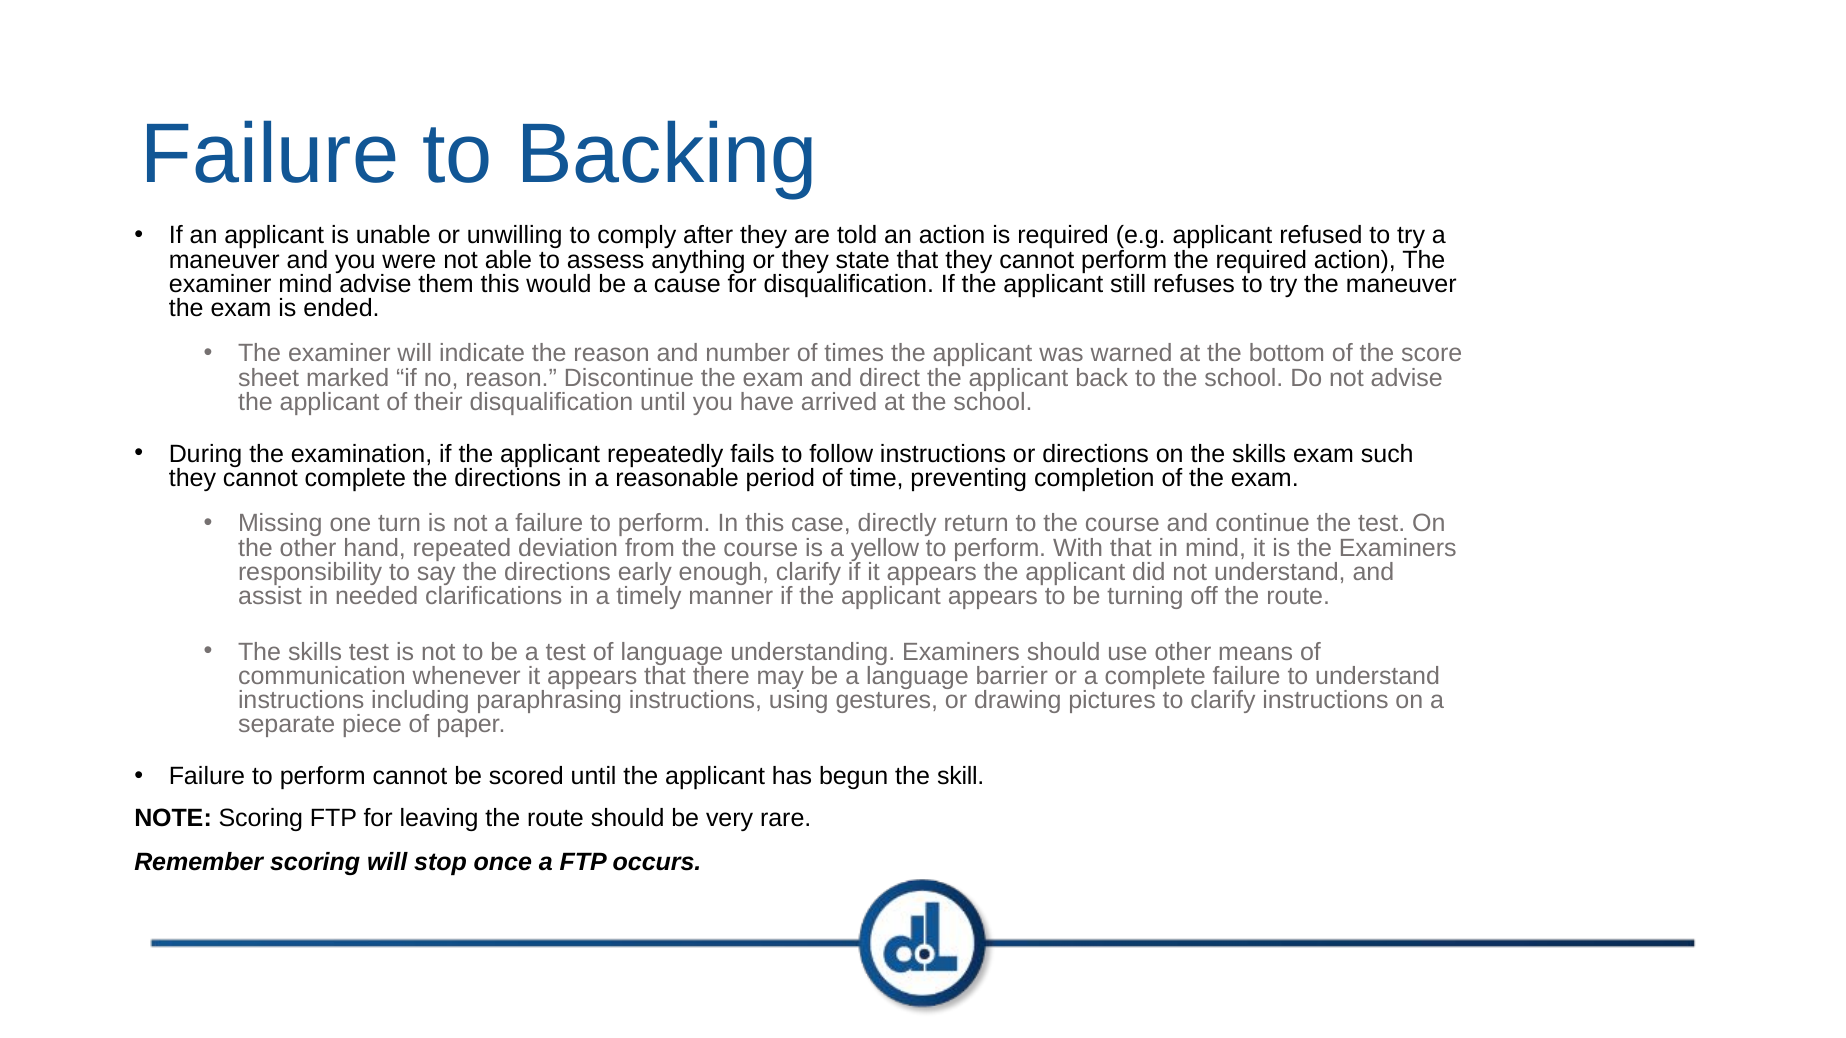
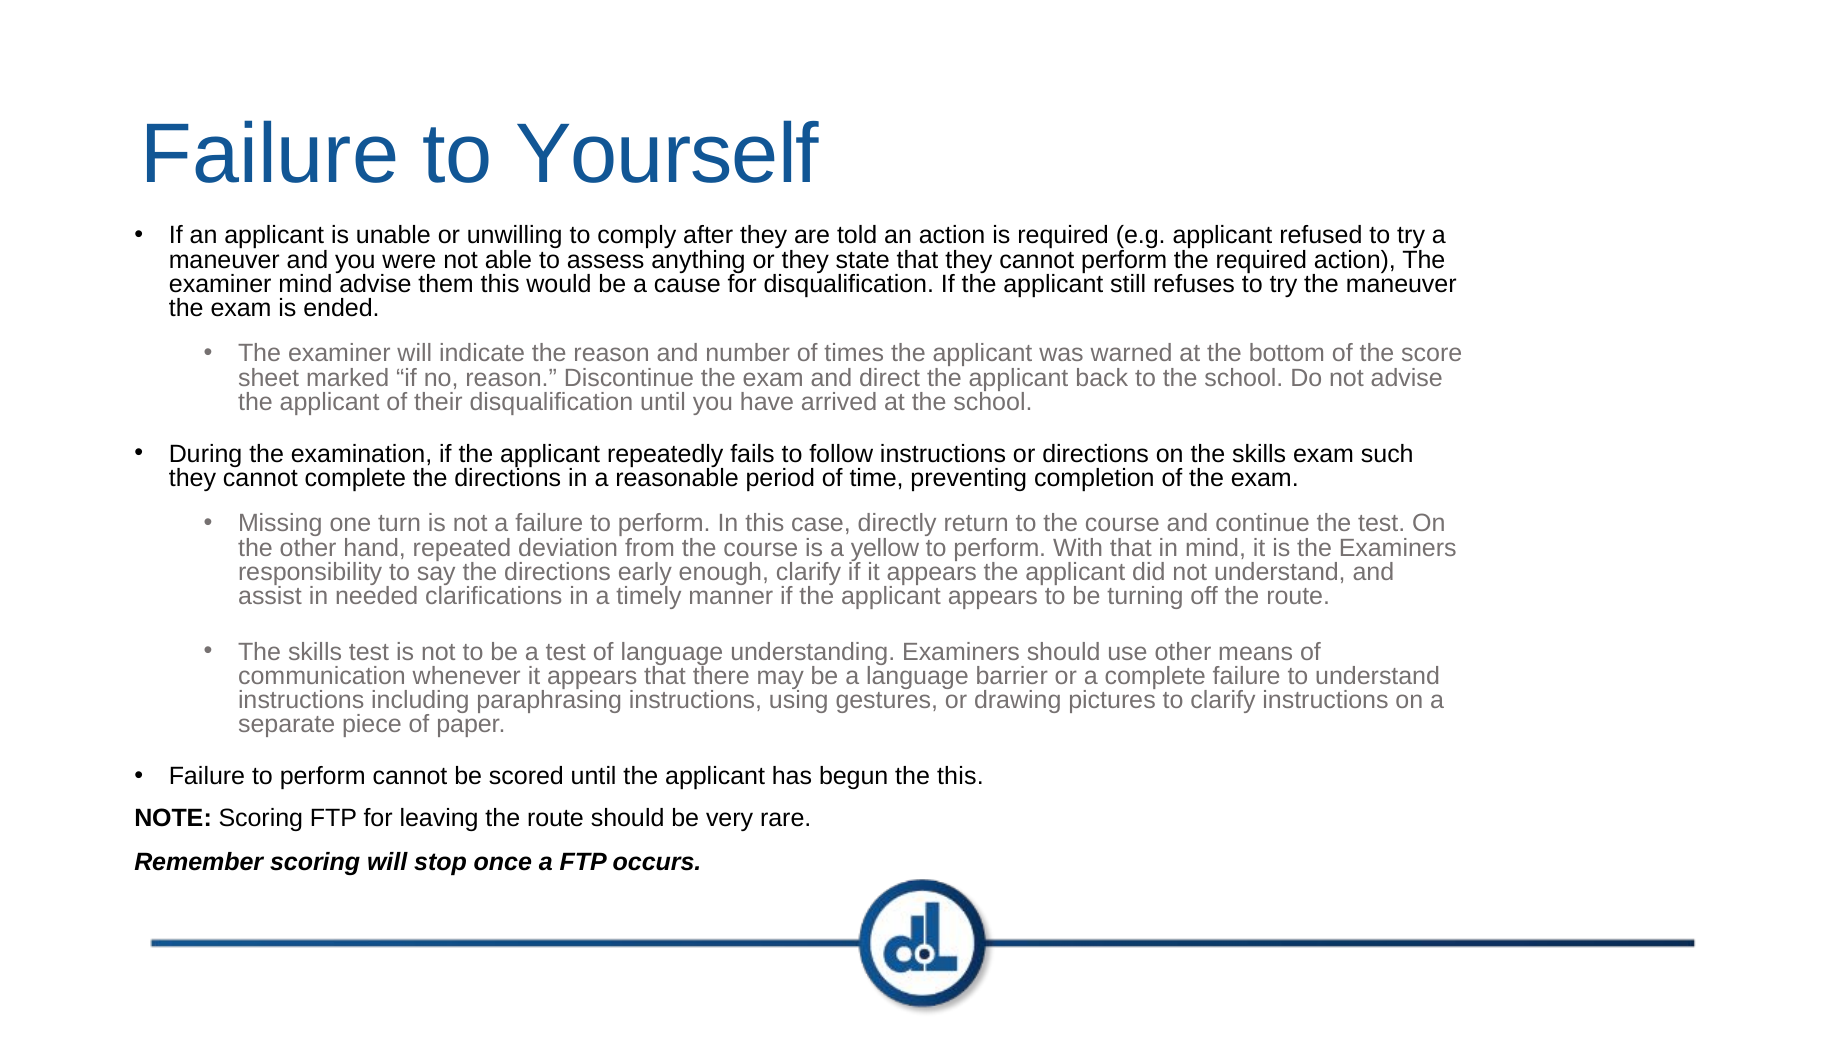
Backing: Backing -> Yourself (667, 155)
the skill: skill -> this (960, 777)
